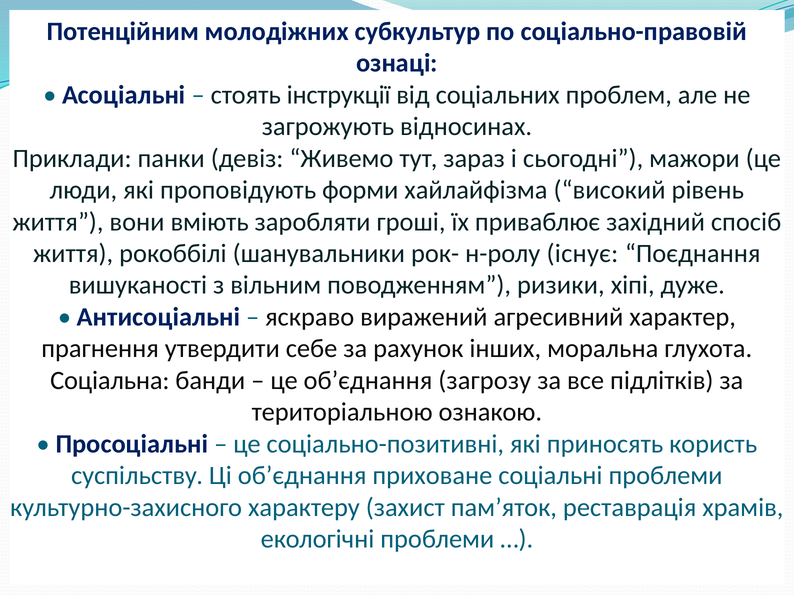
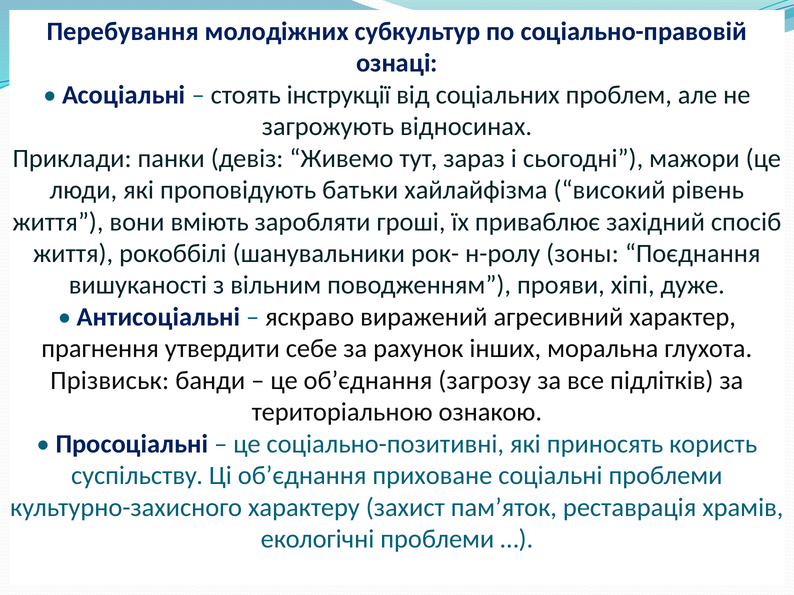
Потенційним: Потенційним -> Перебування (123, 31)
форми: форми -> батьки (360, 190)
існує: існує -> зоны (582, 254)
ризики: ризики -> прояви (561, 285)
Соціальна: Соціальна -> Прізвиськ (110, 381)
